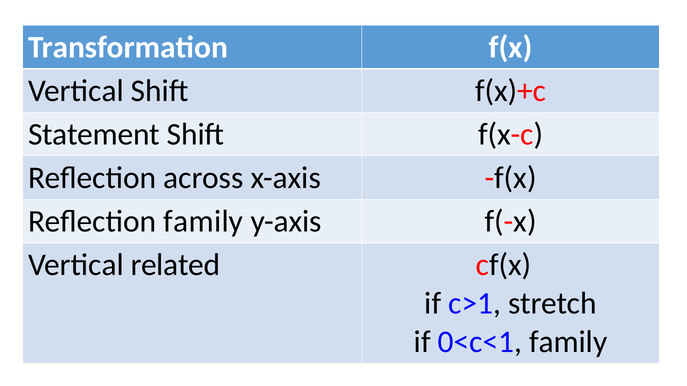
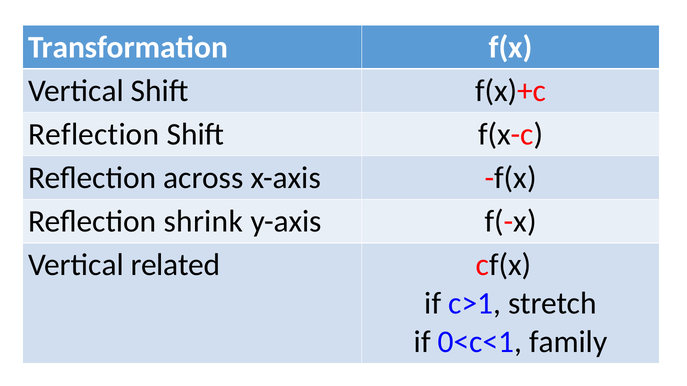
Statement: Statement -> Reflection (94, 135)
Reflection family: family -> shrink (203, 222)
